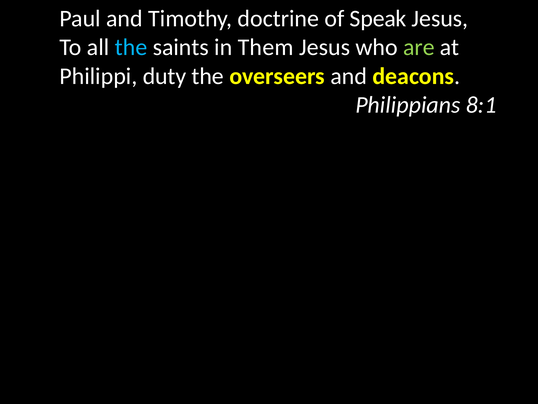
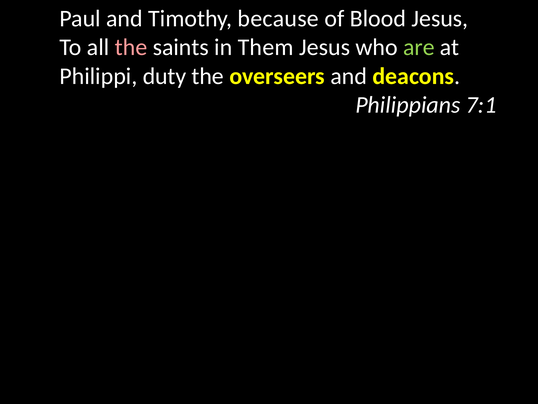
doctrine: doctrine -> because (278, 19)
Speak: Speak -> Blood (378, 19)
the colour: light blue -> pink (131, 47)
8:1: 8:1 -> 7:1 (481, 105)
